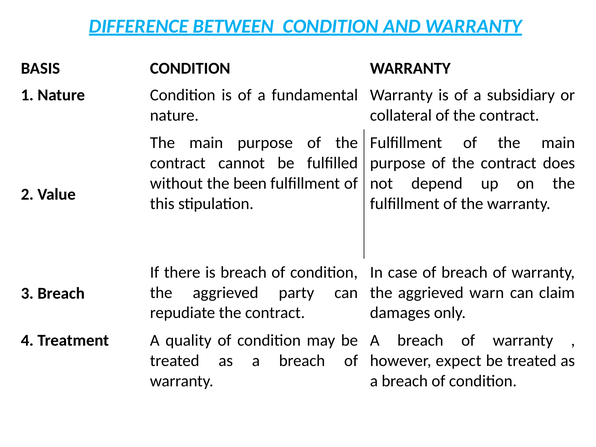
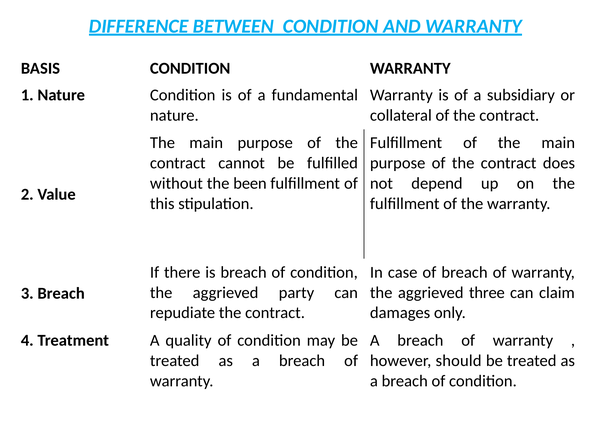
warn: warn -> three (487, 293)
expect: expect -> should (459, 361)
